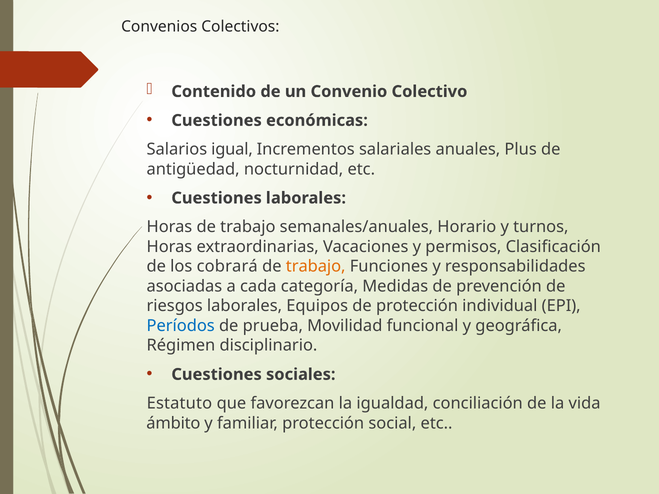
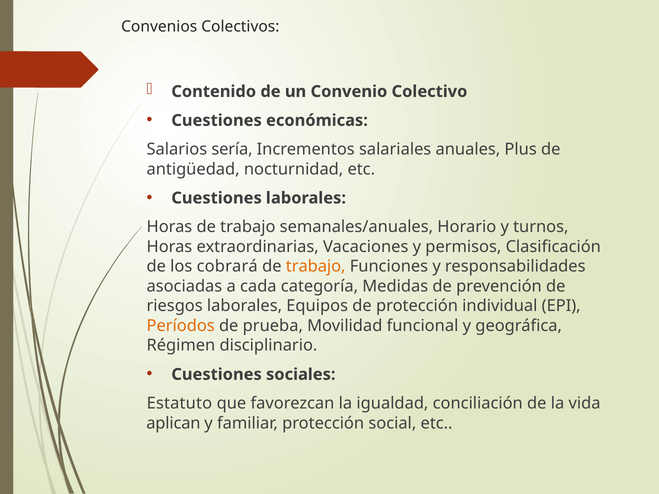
igual: igual -> sería (232, 149)
Períodos colour: blue -> orange (181, 326)
ámbito: ámbito -> aplican (173, 423)
